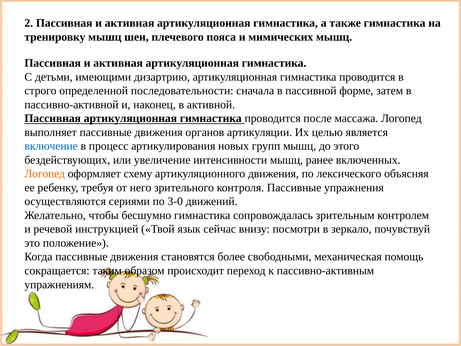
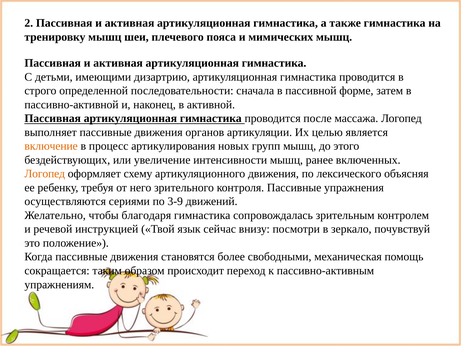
включение colour: blue -> orange (51, 146)
3-0: 3-0 -> 3-9 (175, 201)
бесшумно: бесшумно -> благодаря (146, 215)
